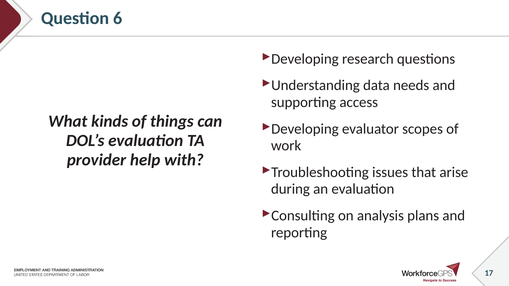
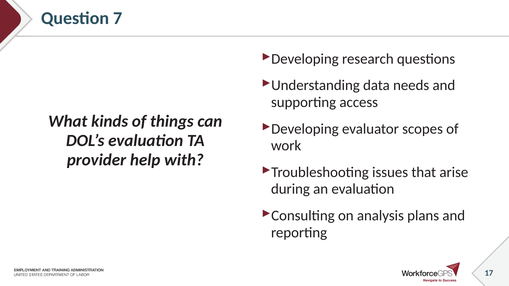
6: 6 -> 7 (118, 18)
